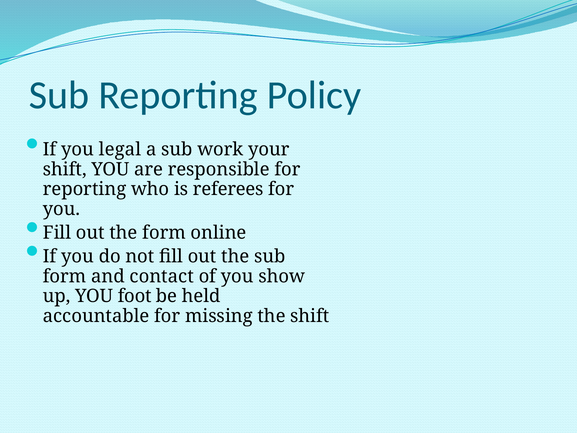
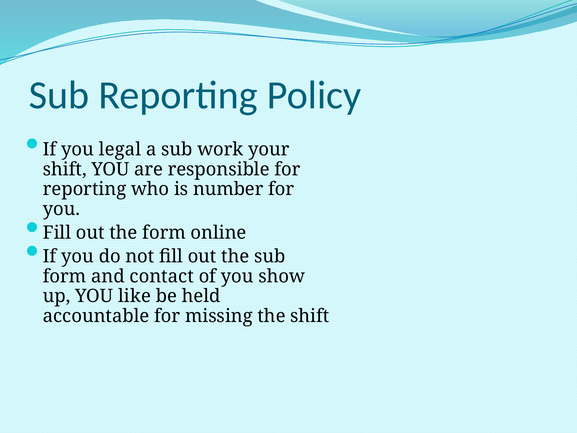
referees: referees -> number (228, 189)
foot: foot -> like (134, 296)
